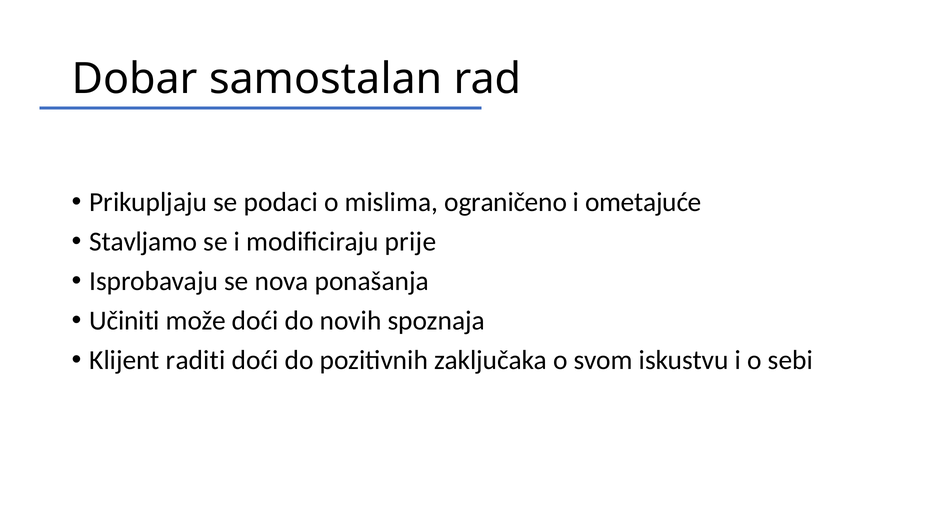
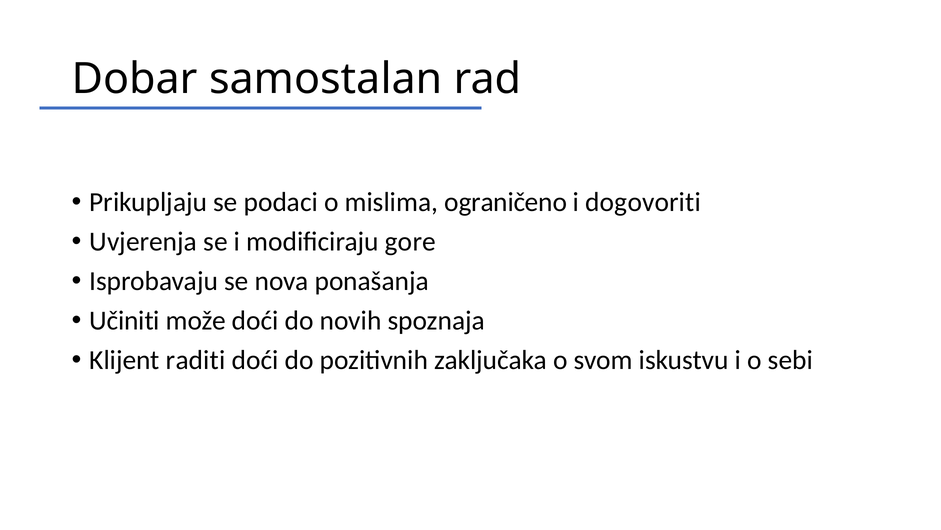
ometajuće: ometajuće -> dogovoriti (643, 202)
Stavljamo: Stavljamo -> Uvjerenja (143, 241)
prije: prije -> gore (410, 241)
